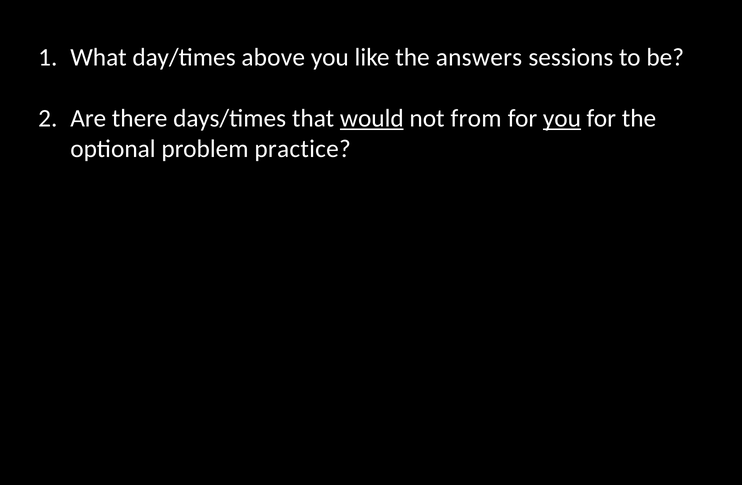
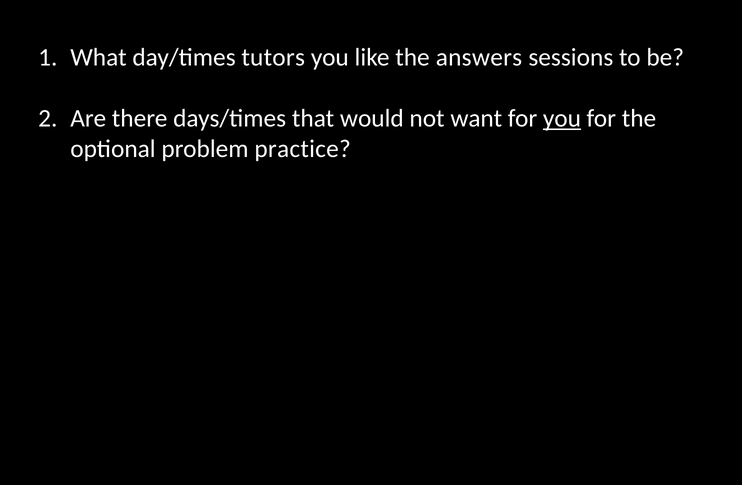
above: above -> tutors (273, 58)
would underline: present -> none (372, 119)
from: from -> want (476, 119)
